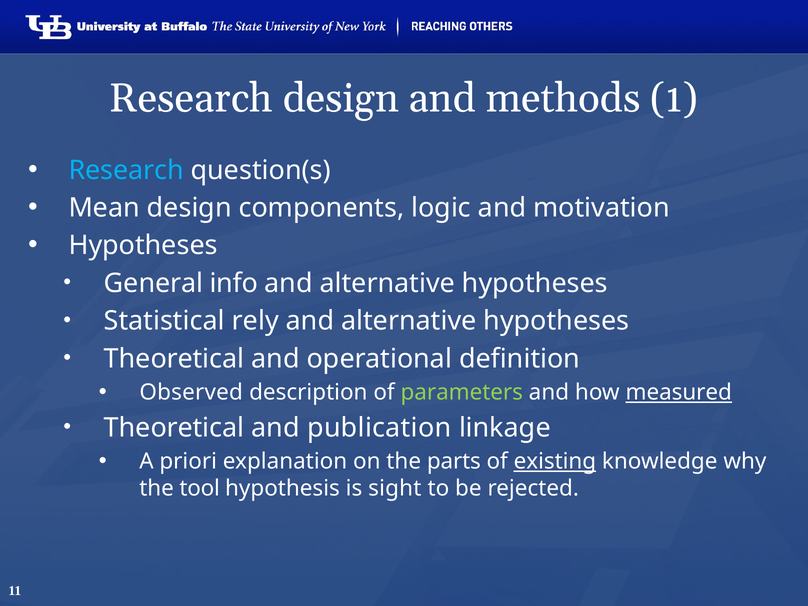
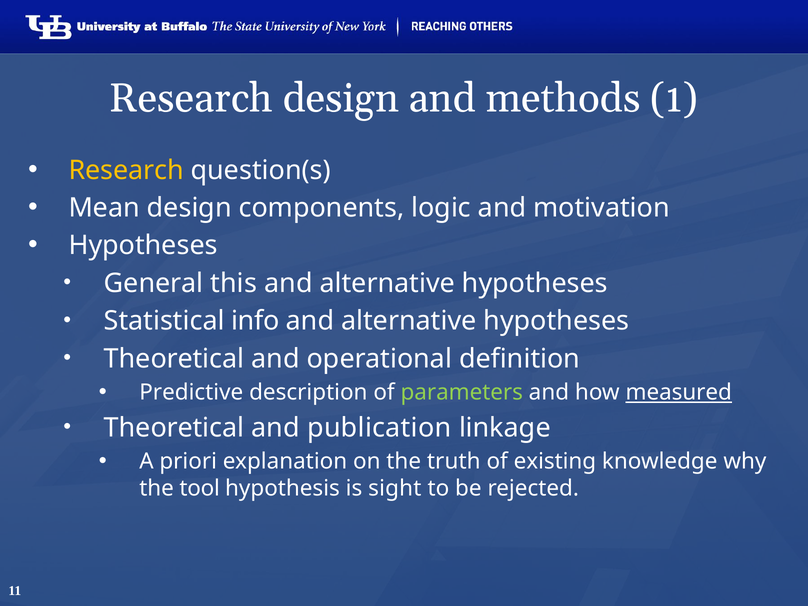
Research colour: light blue -> yellow (126, 170)
info: info -> this (234, 283)
rely: rely -> info (255, 321)
Observed: Observed -> Predictive (191, 392)
parts: parts -> truth (454, 462)
existing underline: present -> none (555, 462)
